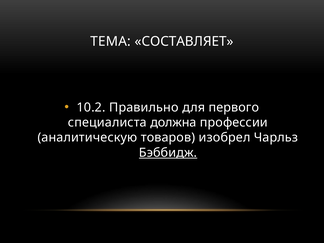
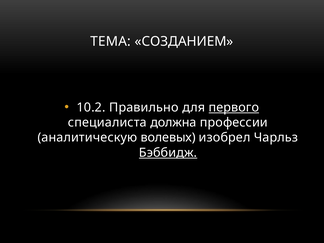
СОСТАВЛЯЕТ: СОСТАВЛЯЕТ -> СОЗДАНИЕМ (184, 41)
первого underline: none -> present (234, 107)
товаров: товаров -> волевых (168, 138)
